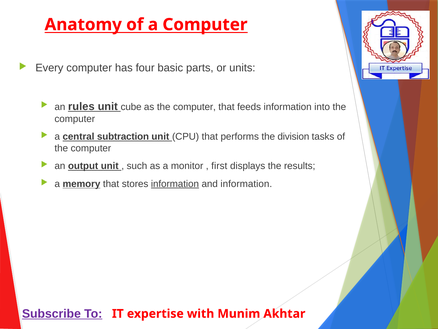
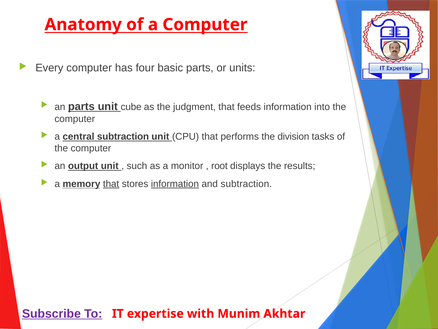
an rules: rules -> parts (81, 106)
as the computer: computer -> judgment (194, 107)
first: first -> root (219, 166)
that underline: none -> present (111, 184)
and information: information -> subtraction (246, 184)
